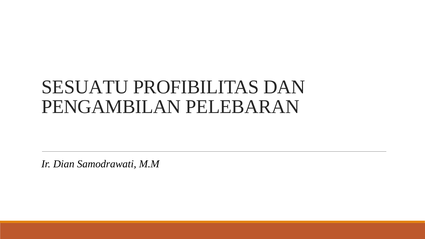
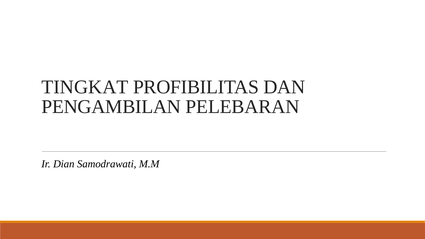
SESUATU: SESUATU -> TINGKAT (85, 87)
